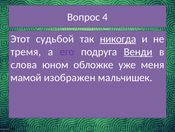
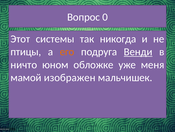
4: 4 -> 0 (105, 17)
судьбой: судьбой -> системы (55, 39)
никогда underline: present -> none (118, 39)
тремя: тремя -> птицы (26, 52)
его colour: purple -> orange (67, 52)
слова: слова -> ничто (24, 64)
